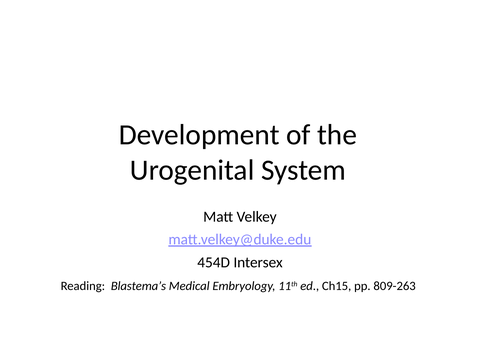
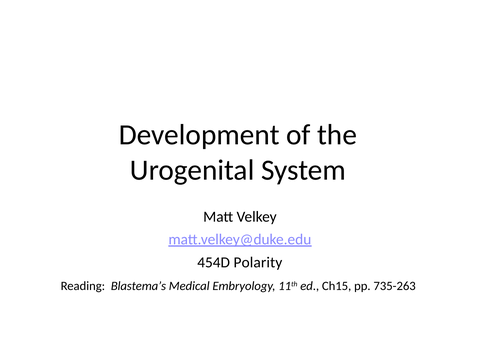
Intersex: Intersex -> Polarity (258, 262)
809-263: 809-263 -> 735-263 (395, 286)
